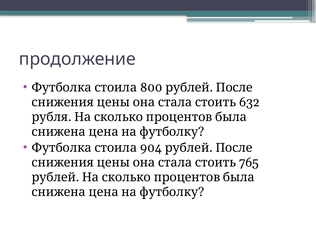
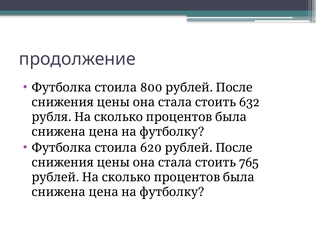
904: 904 -> 620 (151, 148)
